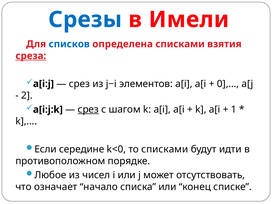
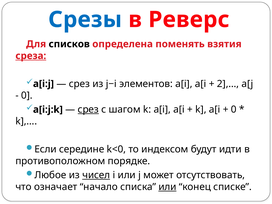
Имели: Имели -> Реверс (189, 20)
списков colour: blue -> black (69, 44)
определена списками: списками -> поменять (180, 44)
0: 0 -> 2 (228, 84)
2: 2 -> 0 (27, 96)
1: 1 -> 0 (234, 110)
то списками: списками -> индексом (165, 149)
чисел underline: none -> present (96, 175)
или underline: none -> present (167, 187)
